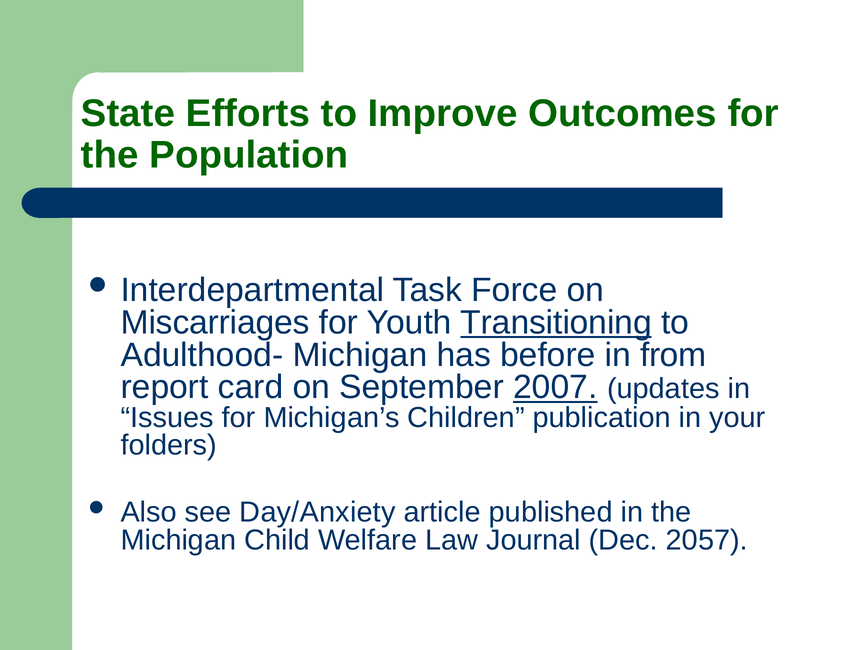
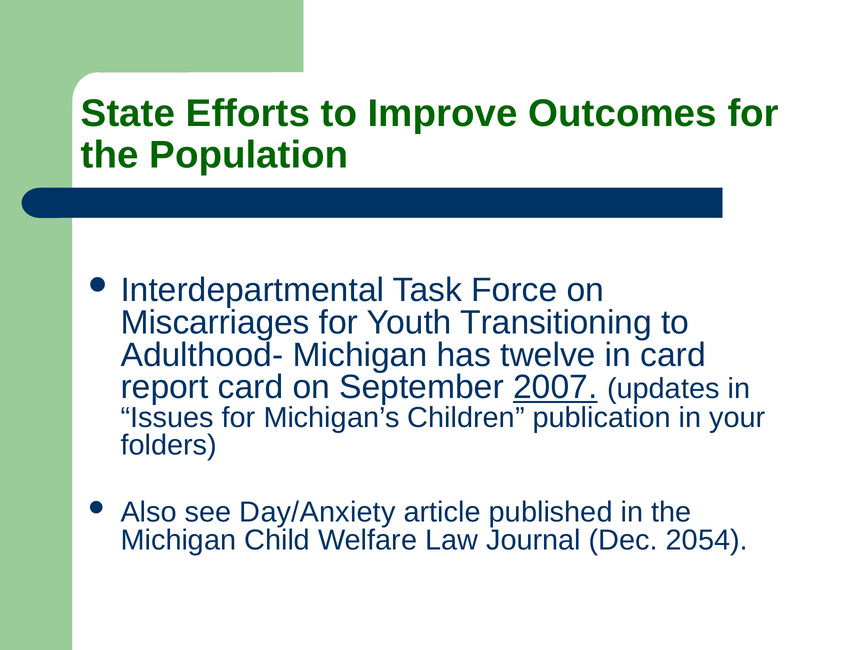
Transitioning underline: present -> none (556, 323)
before: before -> twelve (548, 355)
in from: from -> card (673, 355)
2057: 2057 -> 2054 (707, 540)
